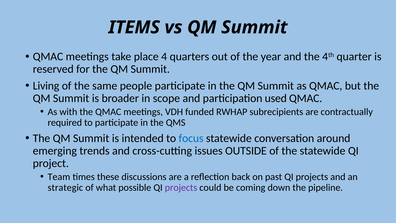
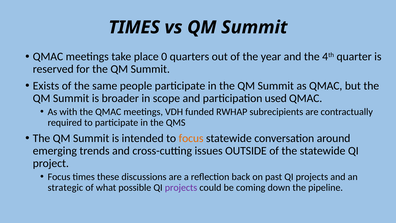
ITEMS: ITEMS -> TIMES (134, 27)
4: 4 -> 0 (164, 57)
Living: Living -> Exists (46, 86)
focus colour: blue -> orange (191, 138)
Team: Team -> Focus (59, 177)
